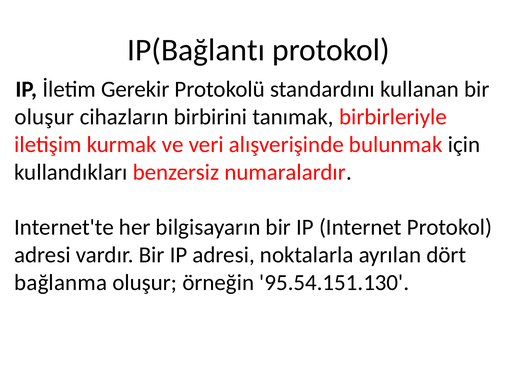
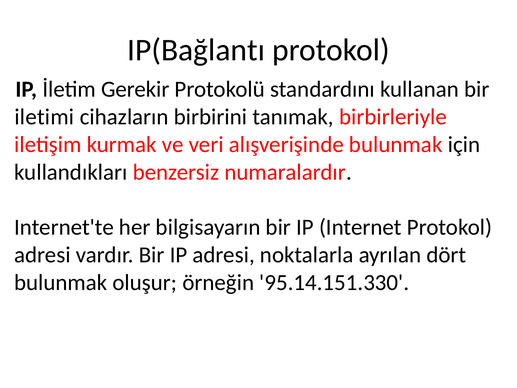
oluşur: oluşur -> iletimi (44, 117)
bağlanma: bağlanma -> bulunmak (61, 282)
95.54.151.130: 95.54.151.130 -> 95.14.151.330 (334, 282)
